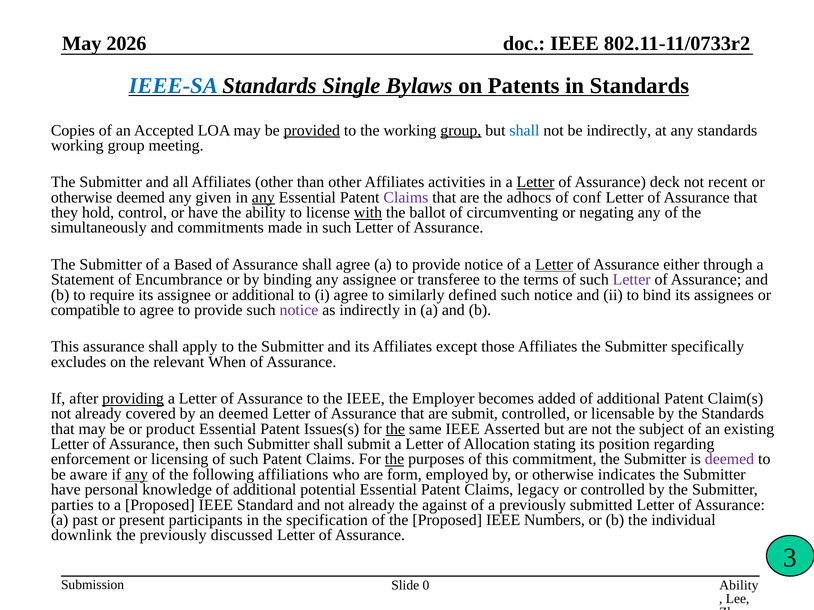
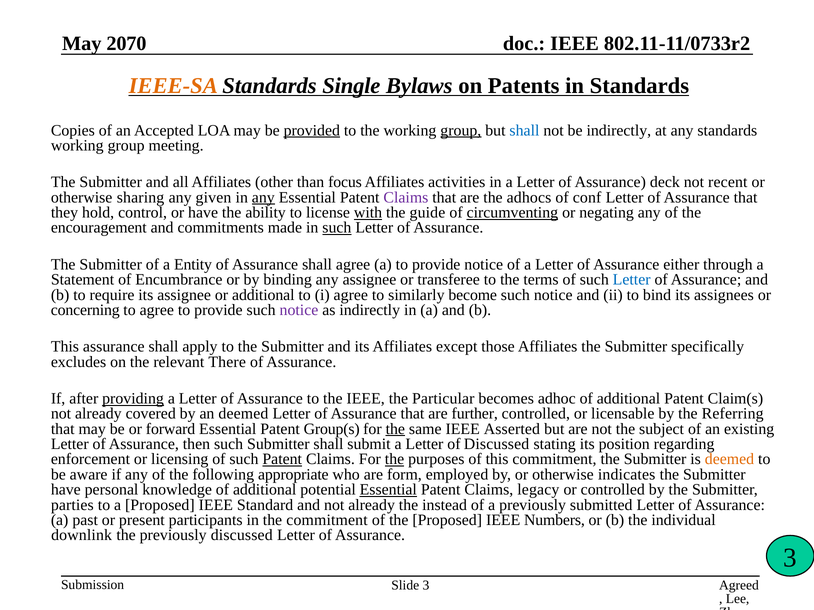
2026: 2026 -> 2070 (126, 43)
IEEE-SA colour: blue -> orange (173, 86)
than other: other -> focus (345, 182)
Letter underline: present -> none (536, 182)
otherwise deemed: deemed -> sharing (141, 198)
ballot: ballot -> guide (427, 213)
circumventing underline: none -> present (512, 213)
simultaneously: simultaneously -> encouragement (99, 228)
such underline: none -> present (337, 228)
Based: Based -> Entity (193, 265)
Letter underline: present -> none (554, 265)
Letter colour: purple -> blue (632, 280)
defined: defined -> become (473, 295)
compatible: compatible -> concerning (85, 310)
When: When -> There (227, 362)
Employer: Employer -> Particular (443, 399)
added: added -> adhoc (557, 399)
are submit: submit -> further (475, 414)
the Standards: Standards -> Referring (733, 414)
product: product -> forward (171, 429)
Issues(s: Issues(s -> Group(s (332, 429)
of Allocation: Allocation -> Discussed (497, 444)
Patent underline: none -> present (282, 460)
deemed colour: purple -> orange (729, 460)
any underline: present -> none (137, 475)
affiliations: affiliations -> appropriate (293, 475)
Essential underline: none -> present (388, 490)
against: against -> instead (445, 505)
the specification: specification -> commitment (327, 520)
Ability: Ability -> Agreed (739, 586)
Slide 0: 0 -> 3 (426, 586)
